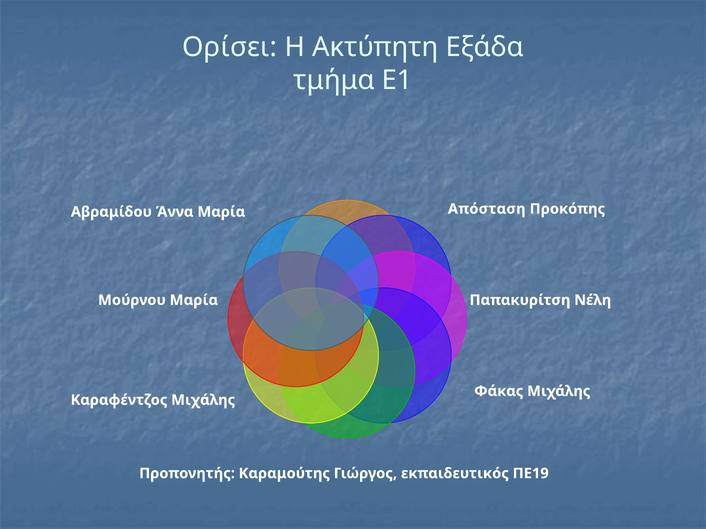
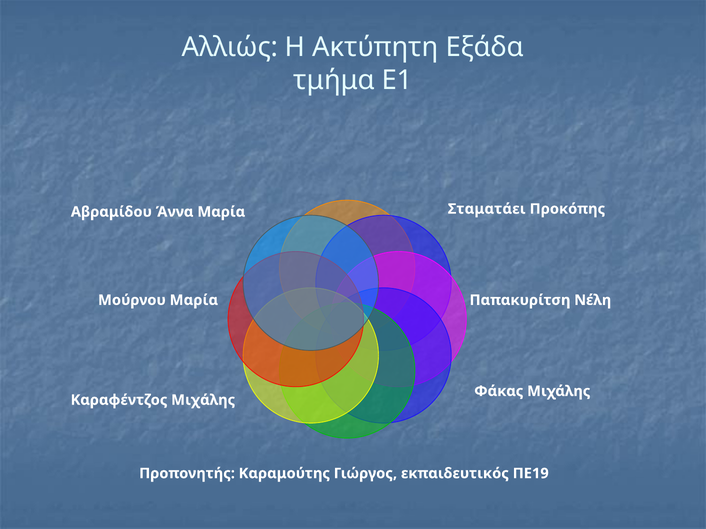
Ορίσει: Ορίσει -> Αλλιώς (230, 47)
Απόσταση: Απόσταση -> Σταματάει (487, 209)
